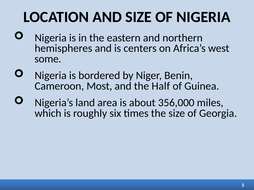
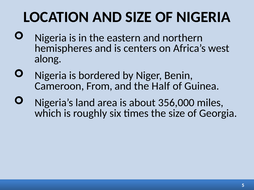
some: some -> along (48, 59)
Most: Most -> From (99, 86)
